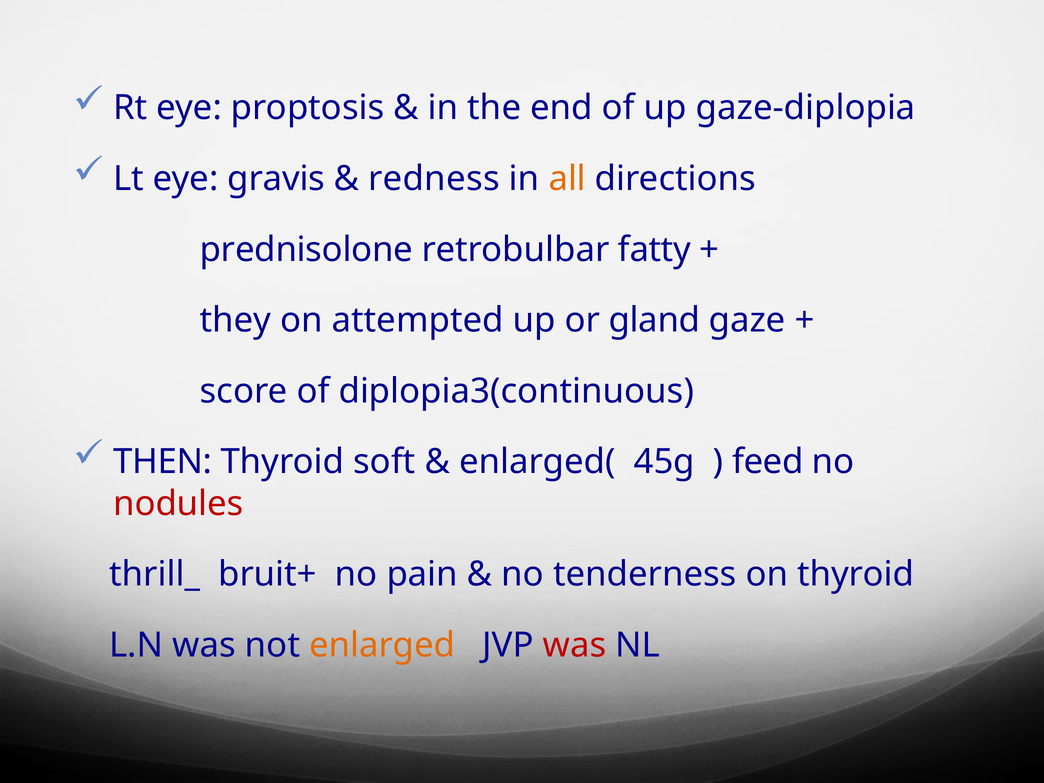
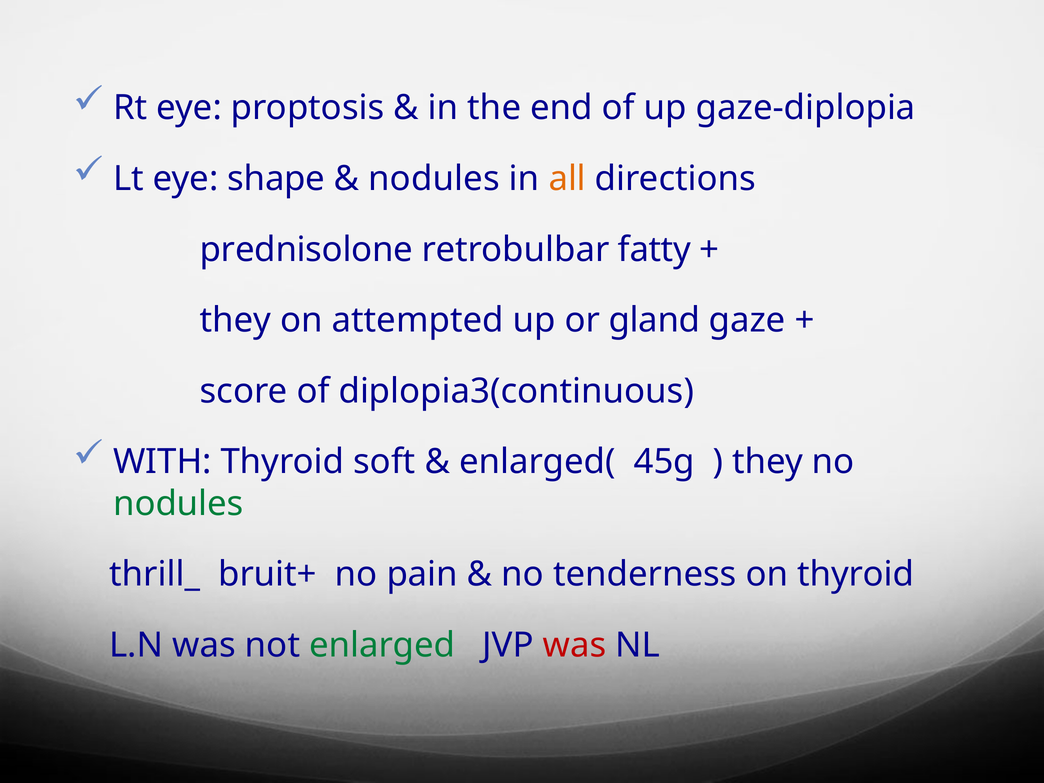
gravis: gravis -> shape (276, 179)
redness: redness -> nodules (434, 179)
THEN: THEN -> WITH (162, 462)
feed: feed -> they (768, 462)
nodules colour: red -> green (178, 504)
enlarged colour: orange -> green (382, 645)
